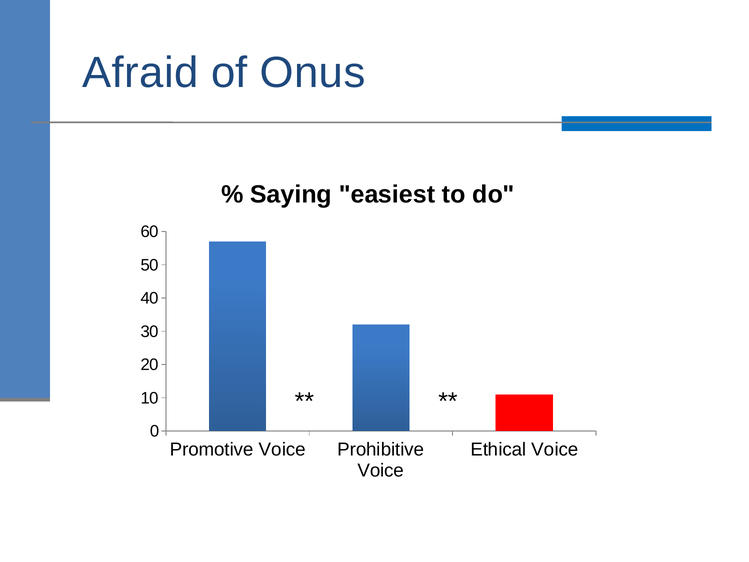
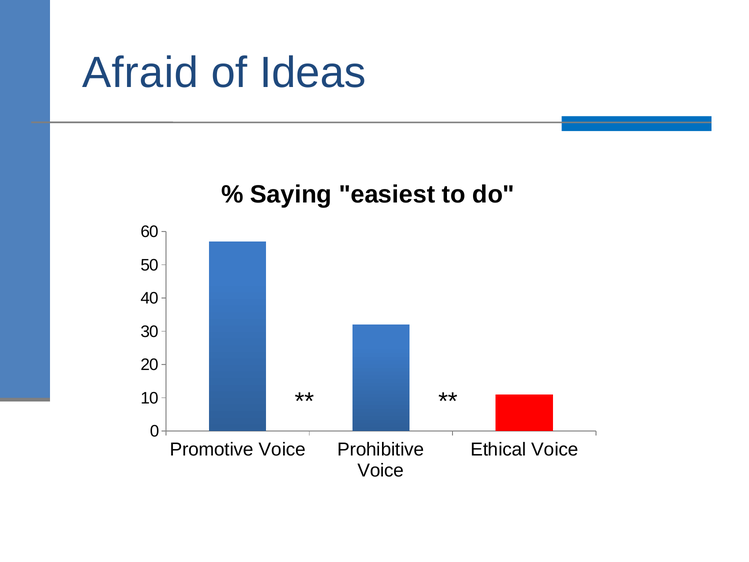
Onus: Onus -> Ideas (313, 73)
